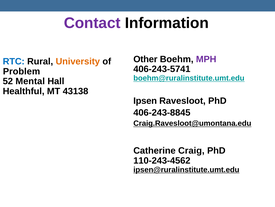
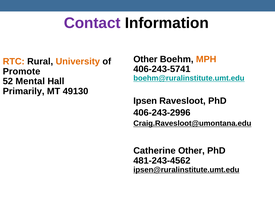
MPH colour: purple -> orange (206, 59)
RTC colour: blue -> orange (14, 61)
Problem: Problem -> Promote (22, 71)
Healthful: Healthful -> Primarily (24, 91)
43138: 43138 -> 49130 (76, 91)
406-243-8845: 406-243-8845 -> 406-243-2996 (162, 112)
Catherine Craig: Craig -> Other (191, 150)
110-243-4562: 110-243-4562 -> 481-243-4562 (162, 160)
